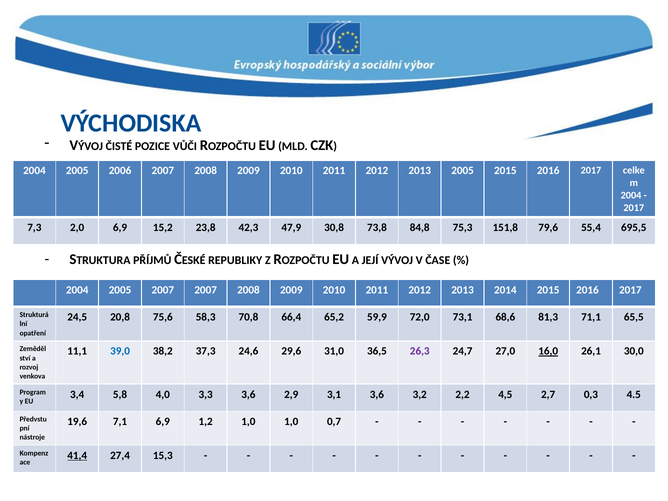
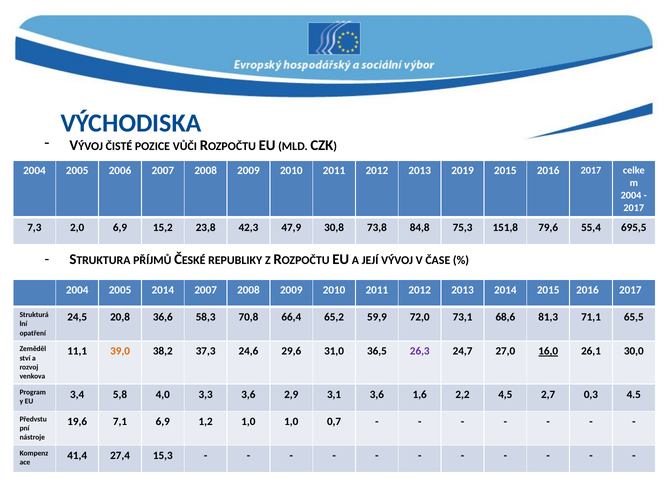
2013 2005: 2005 -> 2019 (463, 171)
2005 2007: 2007 -> 2014 (163, 290)
75,6: 75,6 -> 36,6 (163, 317)
39,0 colour: blue -> orange (120, 351)
3,2: 3,2 -> 1,6 (420, 394)
41,4 underline: present -> none (77, 456)
